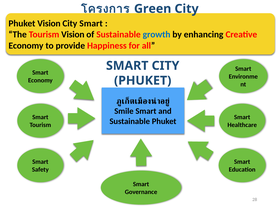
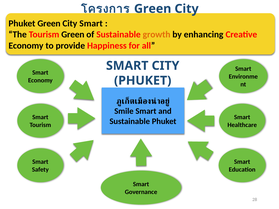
Phuket Vision: Vision -> Green (49, 23)
Tourism Vision: Vision -> Green (73, 35)
growth colour: blue -> orange (157, 35)
